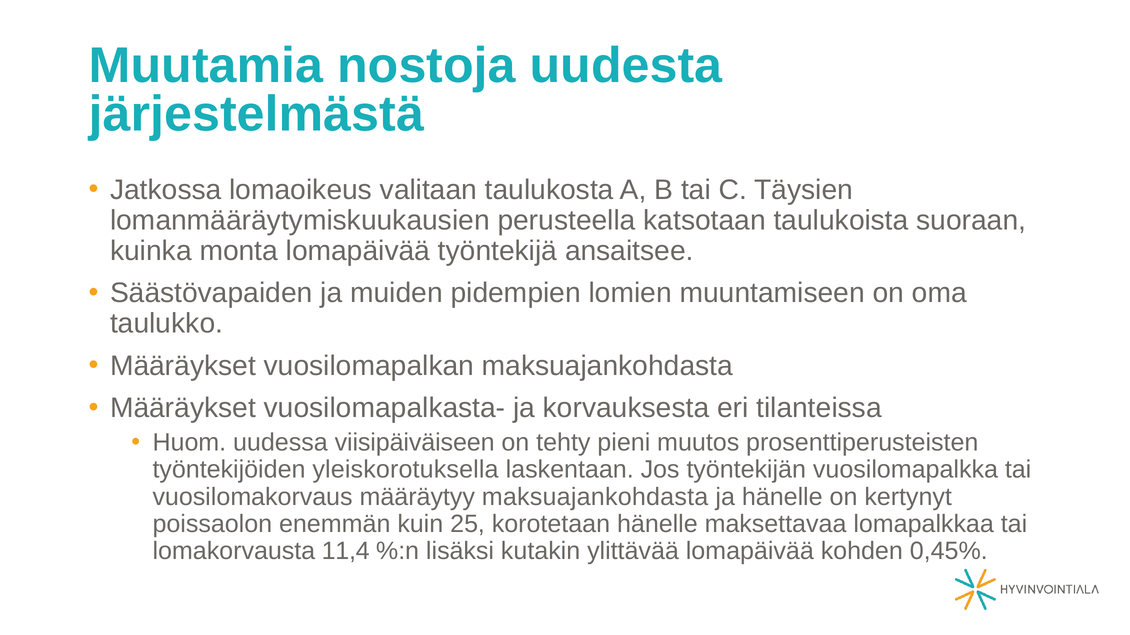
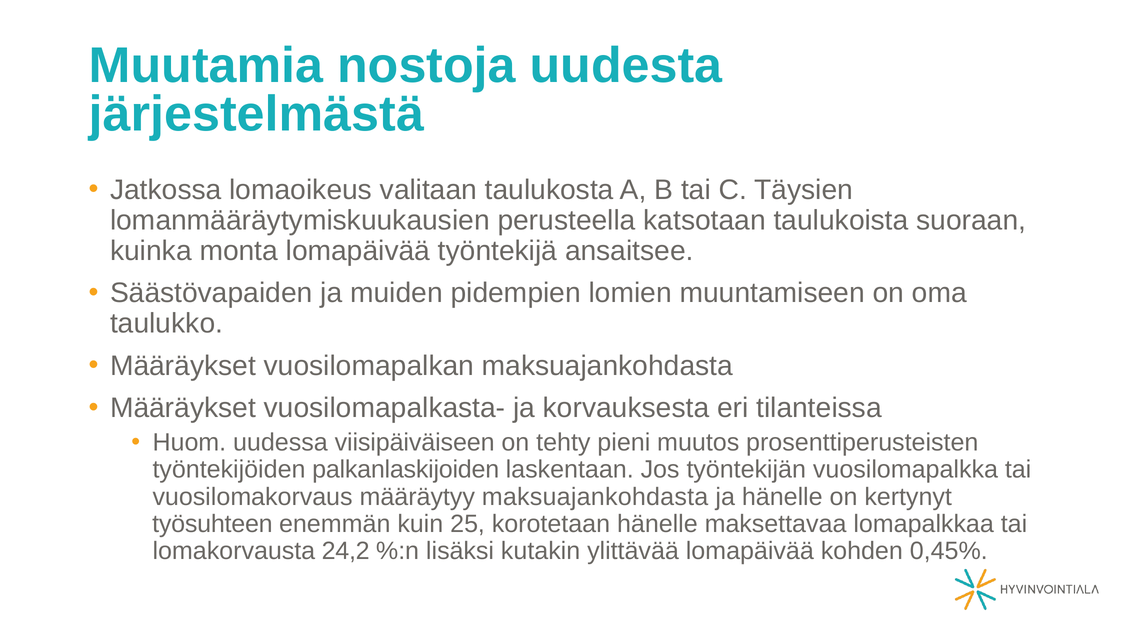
yleiskorotuksella: yleiskorotuksella -> palkanlaskijoiden (406, 470)
poissaolon: poissaolon -> työsuhteen (212, 524)
11,4: 11,4 -> 24,2 (346, 551)
